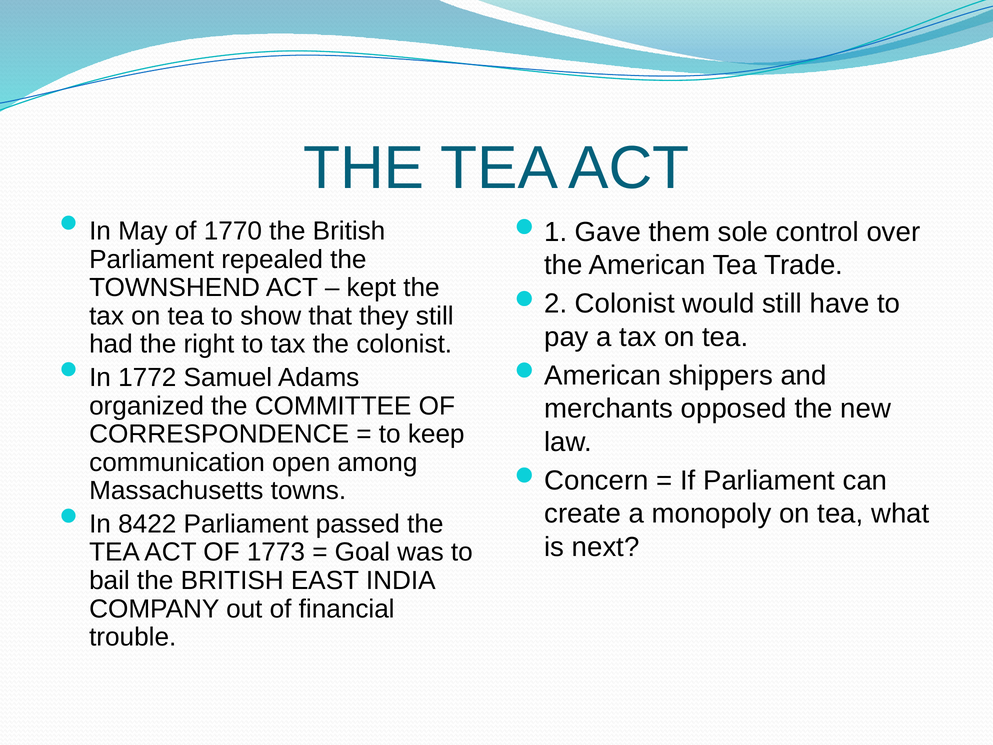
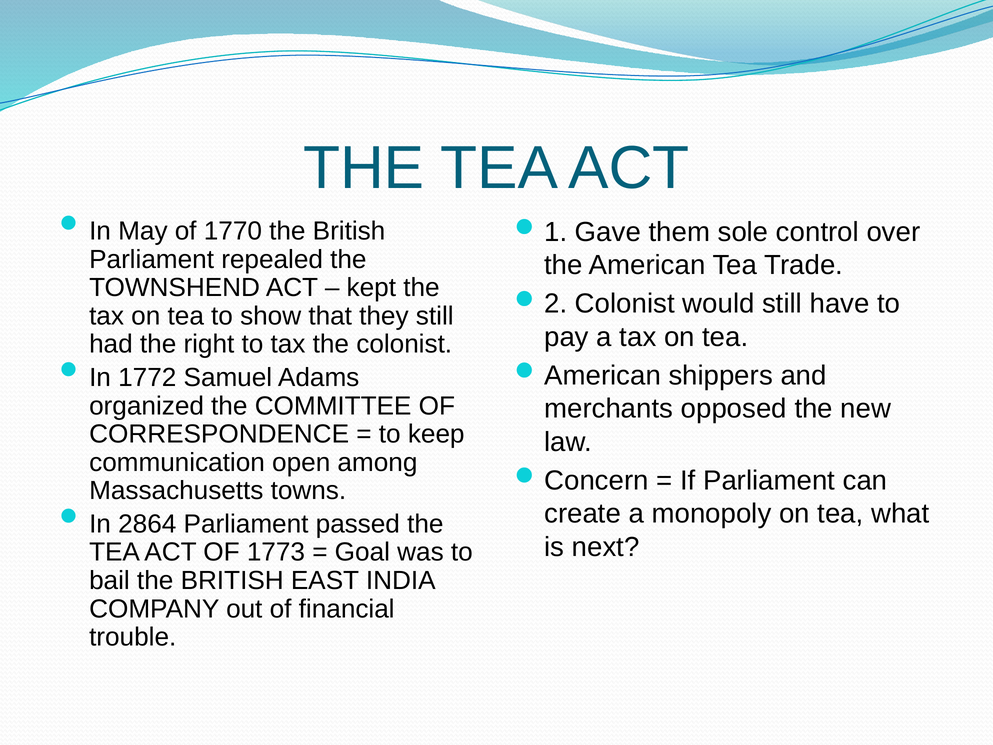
8422: 8422 -> 2864 (147, 524)
